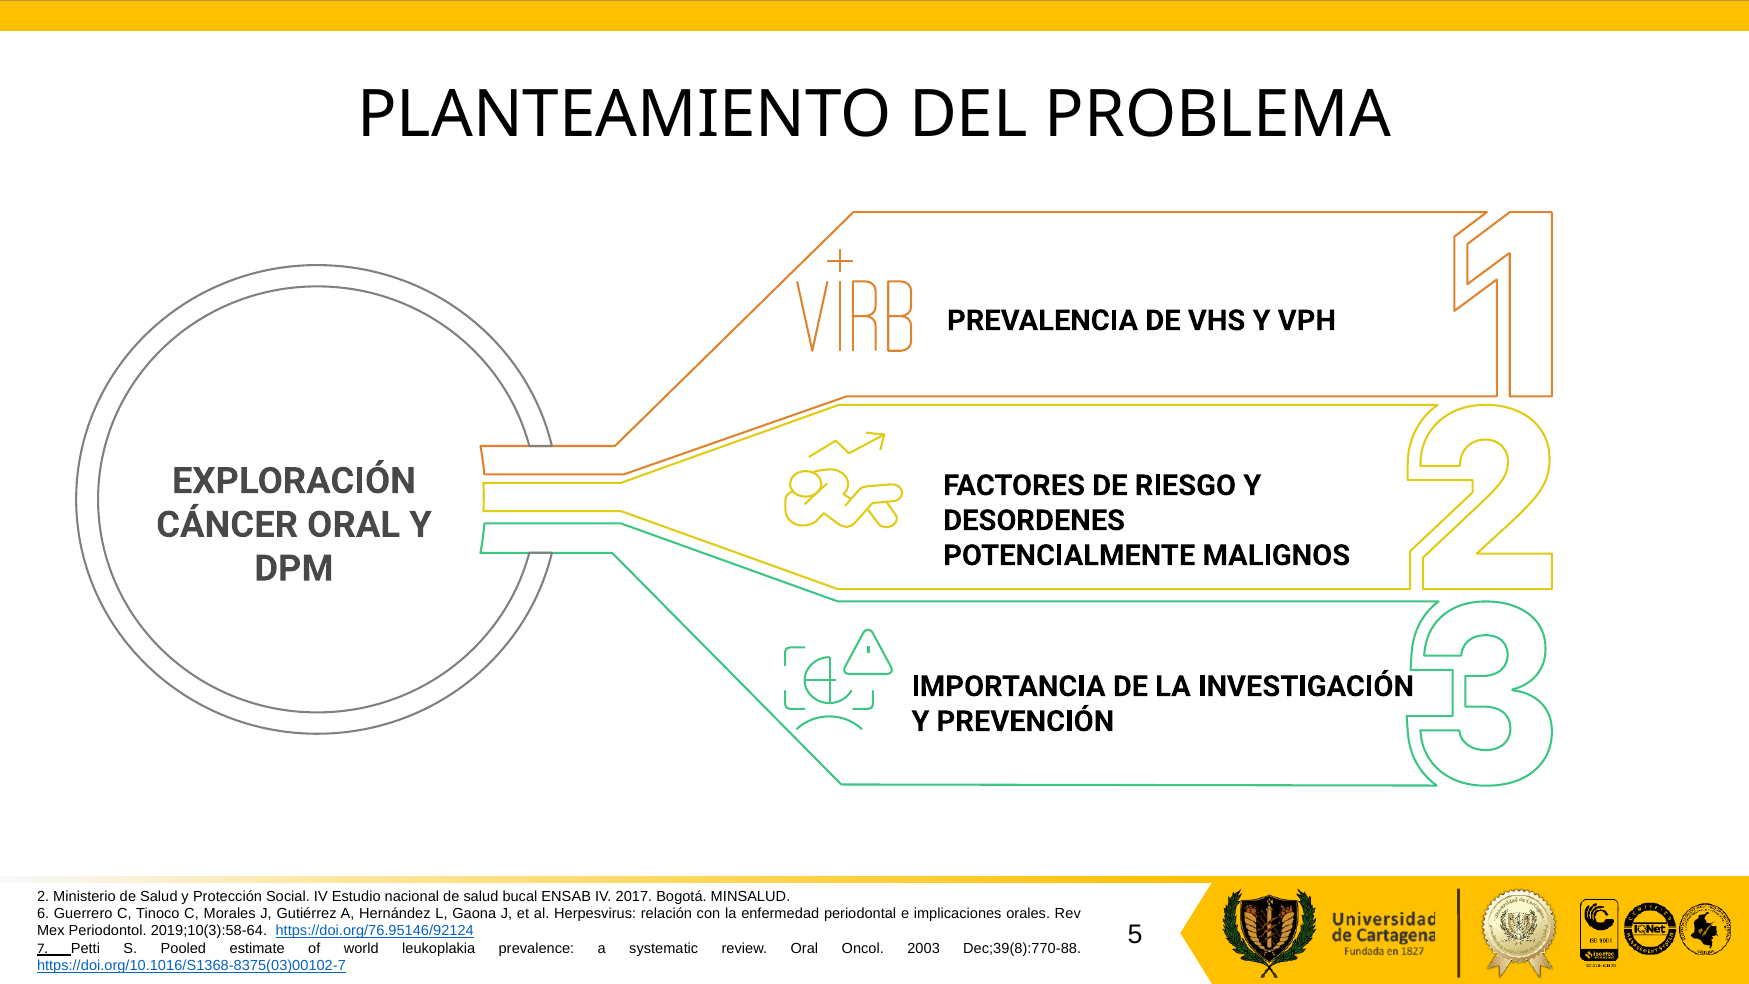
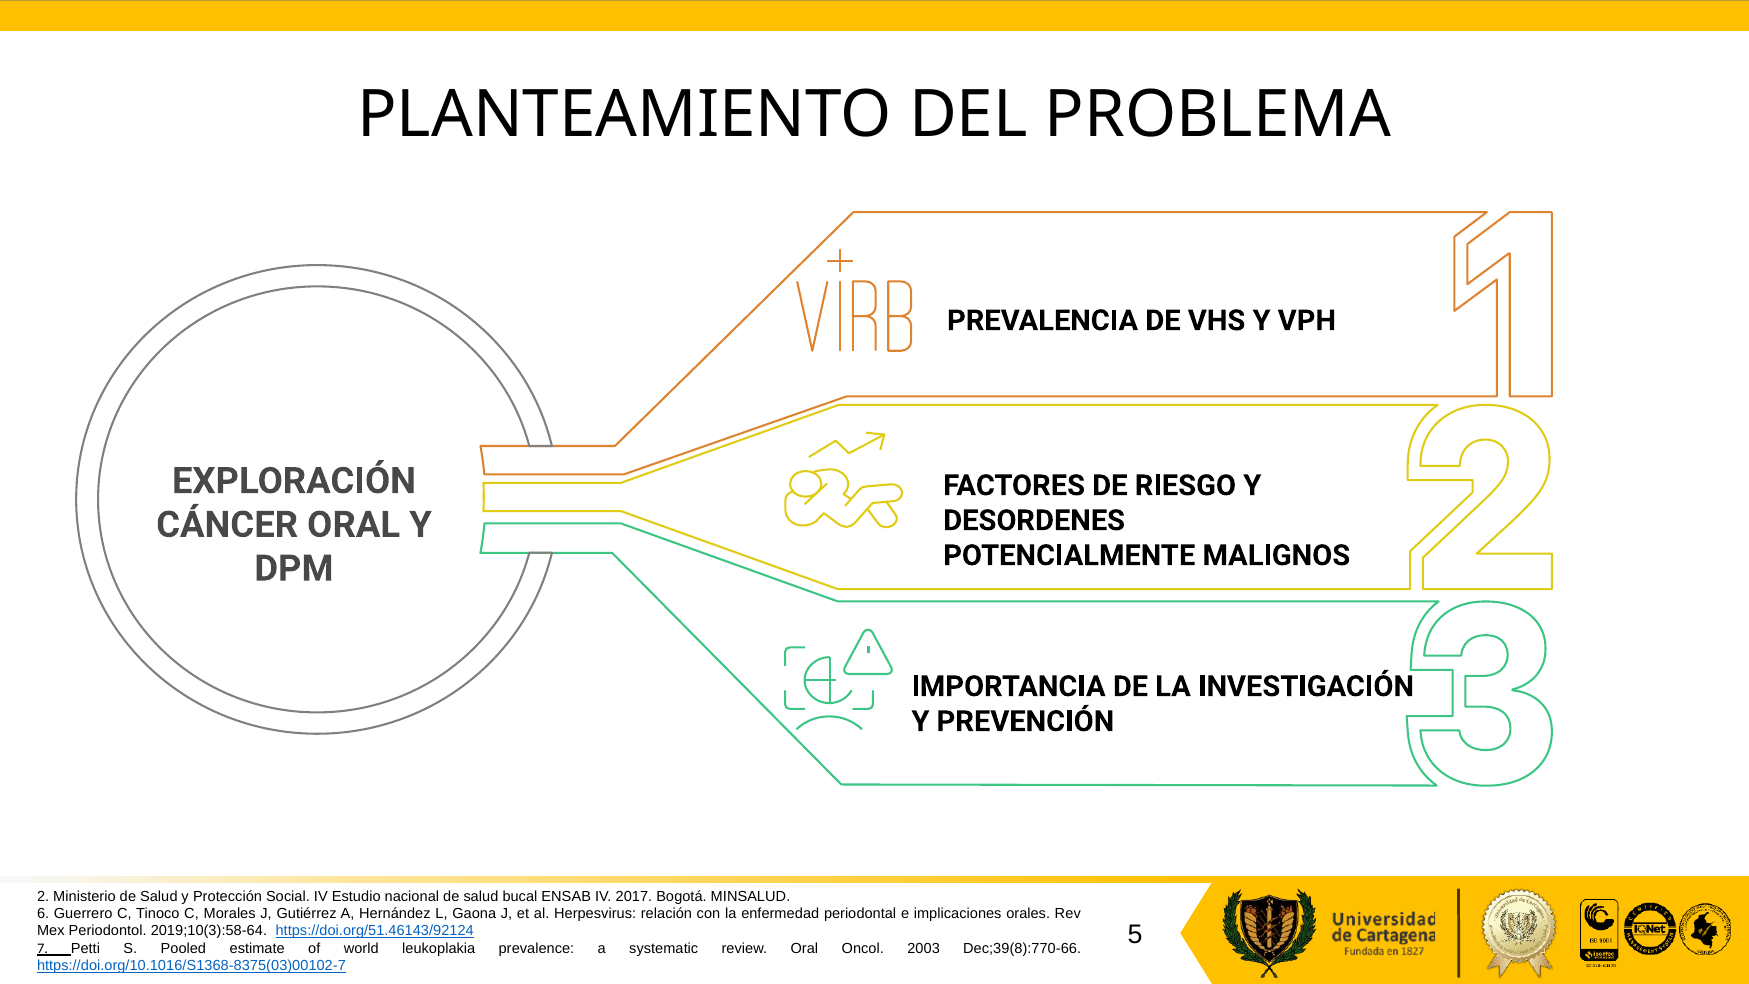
https://doi.org/76.95146/92124: https://doi.org/76.95146/92124 -> https://doi.org/51.46143/92124 (375, 931)
Dec;39(8):770-88: Dec;39(8):770-88 -> Dec;39(8):770-66 (1022, 948)
